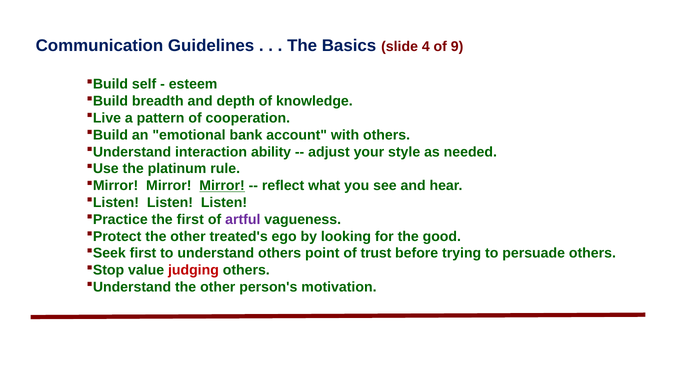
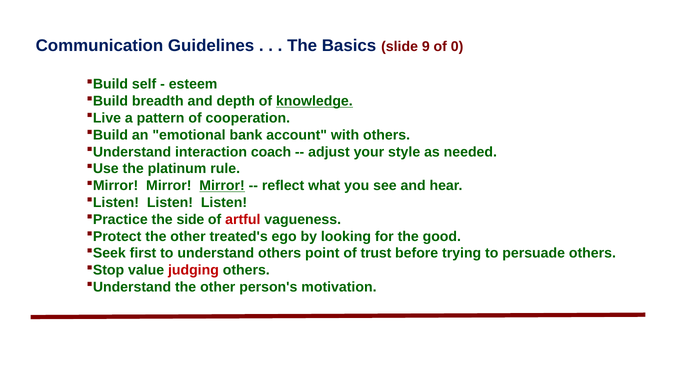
4: 4 -> 9 (426, 47)
9: 9 -> 0 (457, 47)
knowledge underline: none -> present (314, 101)
ability: ability -> coach (271, 152)
the first: first -> side (190, 220)
artful colour: purple -> red (243, 220)
